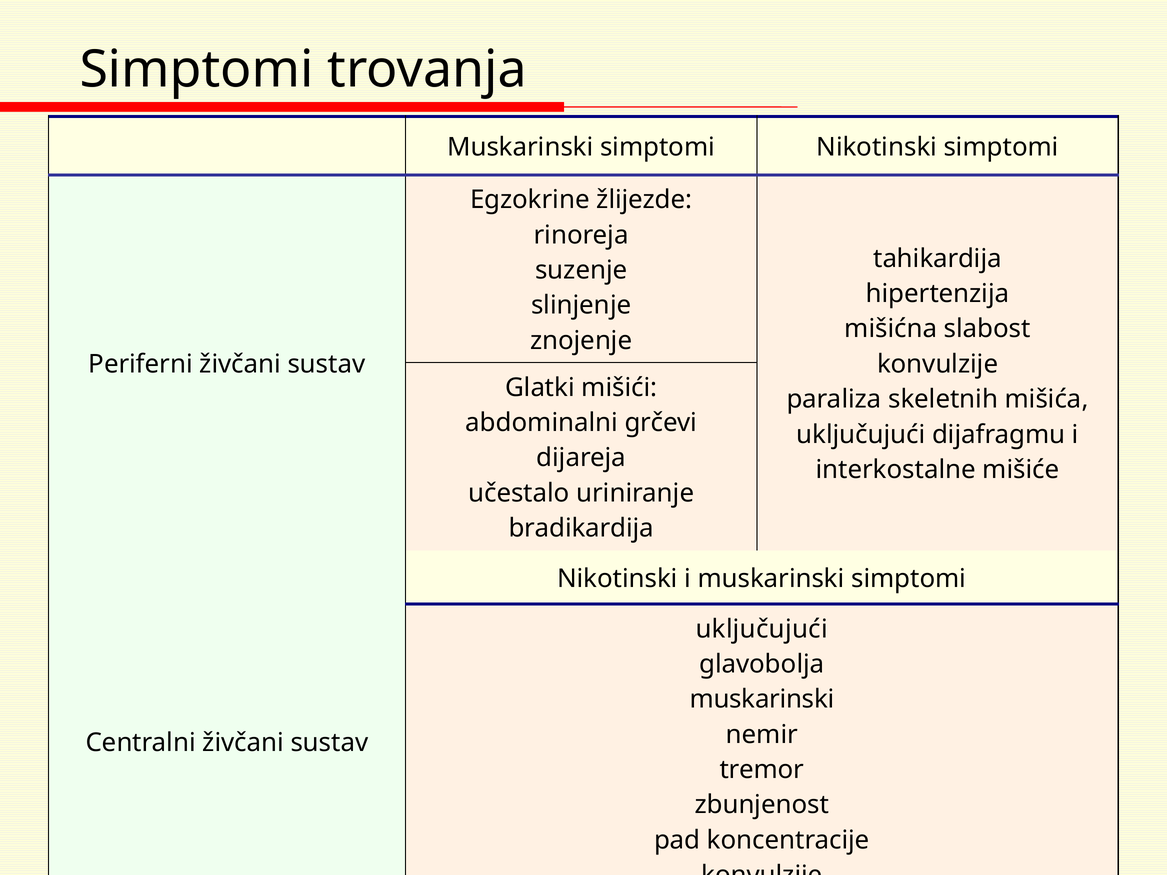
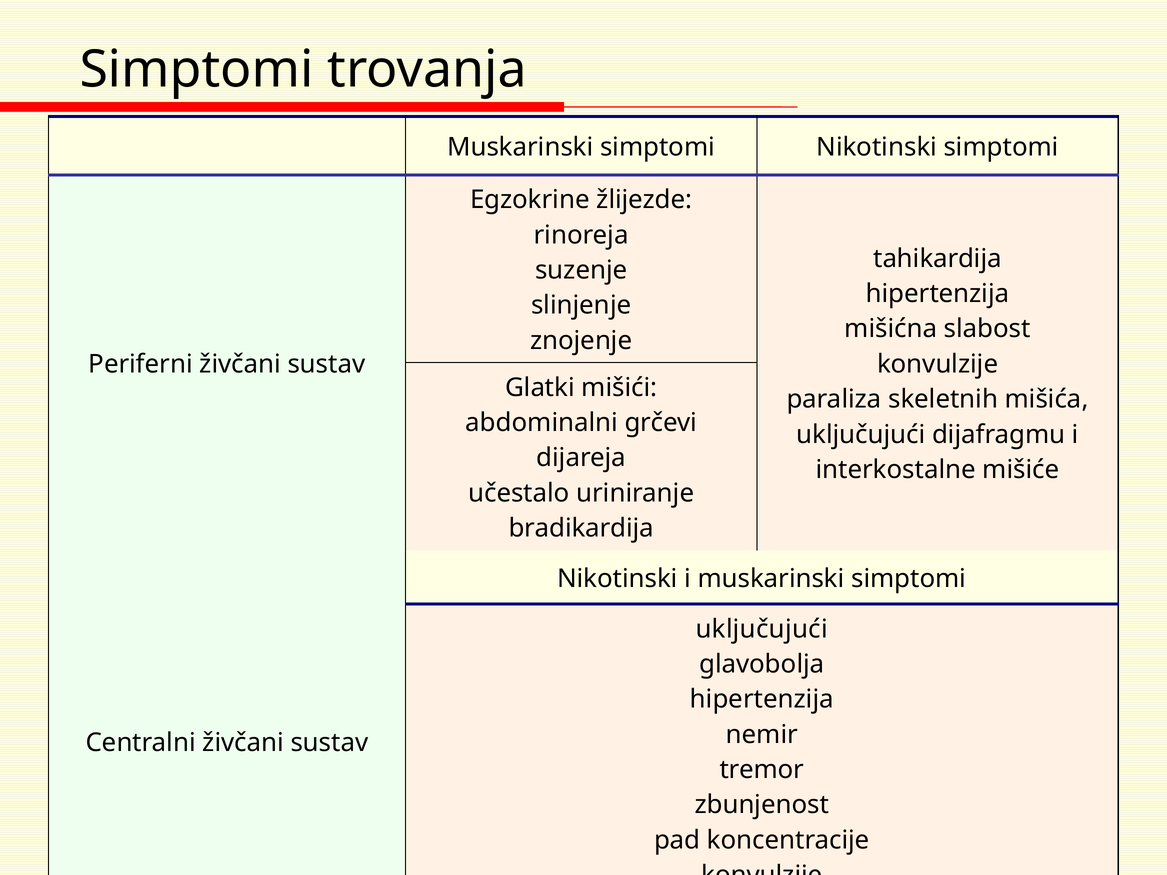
muskarinski: muskarinski -> hipertenzija (762, 700)
